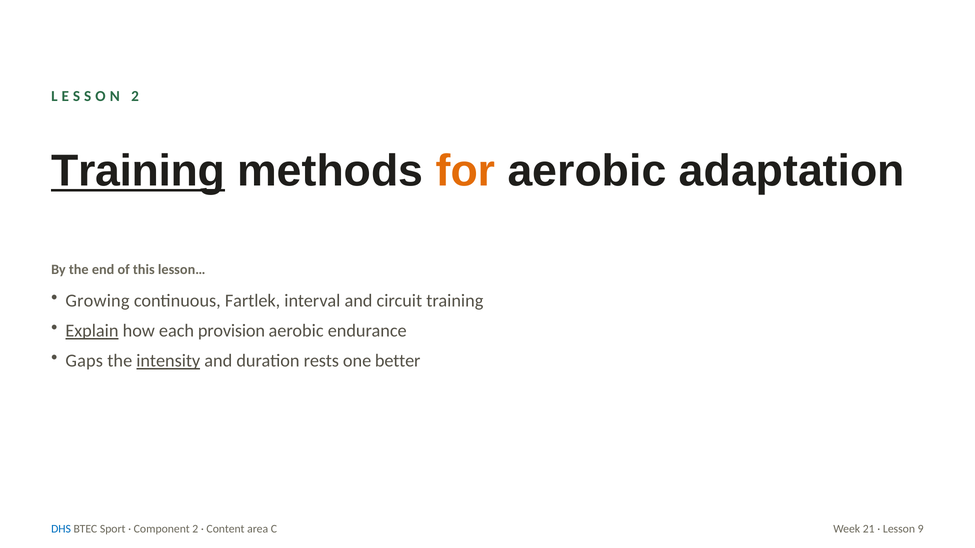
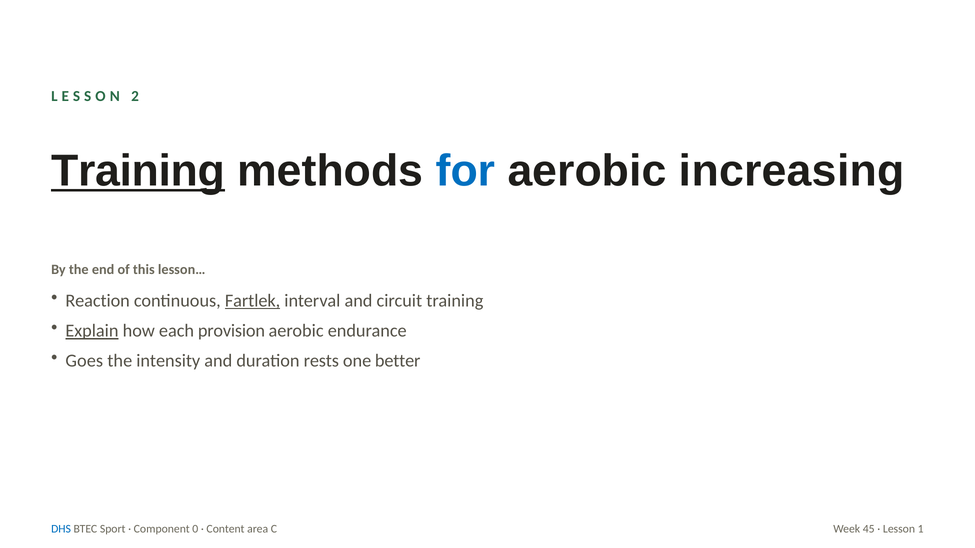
for colour: orange -> blue (465, 171)
adaptation: adaptation -> increasing (792, 171)
Growing: Growing -> Reaction (98, 301)
Fartlek underline: none -> present (253, 301)
Gaps: Gaps -> Goes (84, 361)
intensity underline: present -> none (168, 361)
Component 2: 2 -> 0 (195, 529)
21: 21 -> 45 (869, 529)
9: 9 -> 1 (921, 529)
